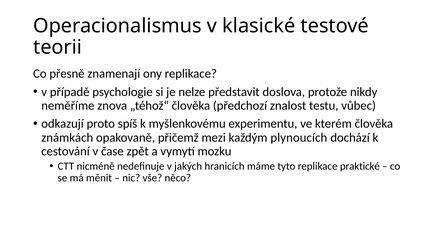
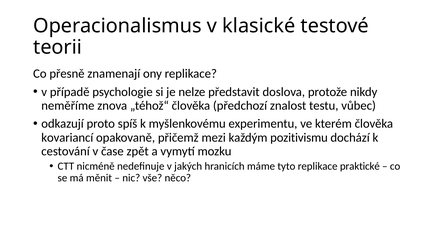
známkách: známkách -> kovariancí (67, 137)
plynoucích: plynoucích -> pozitivismu (299, 137)
